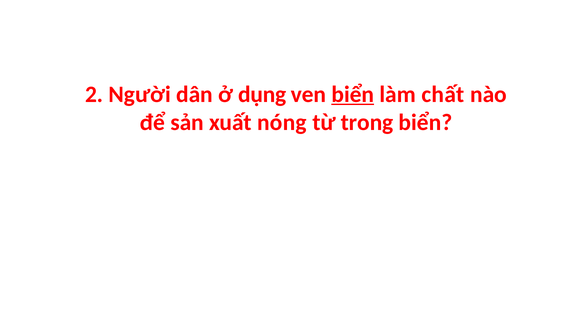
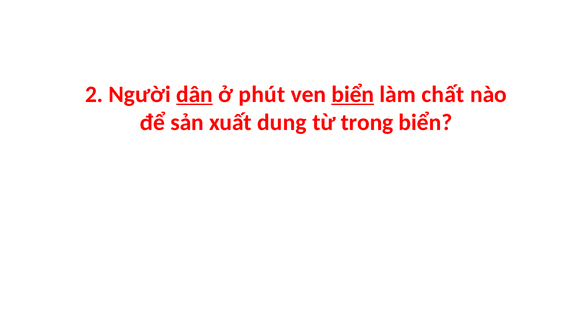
dân underline: none -> present (195, 94)
dụng: dụng -> phút (262, 94)
nóng: nóng -> dung (282, 122)
